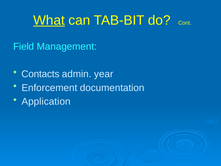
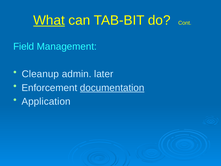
Contacts: Contacts -> Cleanup (40, 74)
year: year -> later (104, 74)
documentation underline: none -> present (112, 88)
